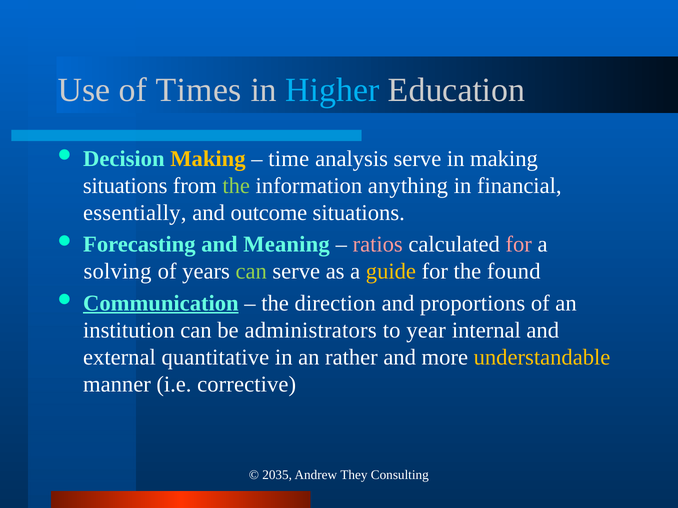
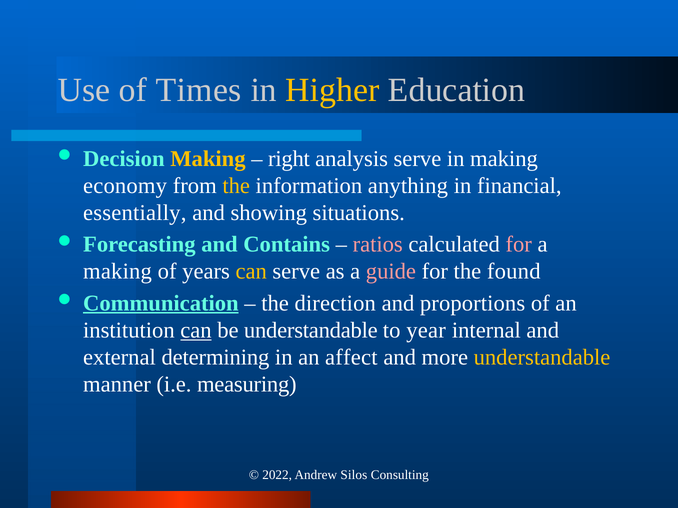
Higher colour: light blue -> yellow (332, 90)
time: time -> right (289, 159)
situations: situations -> economy (125, 186)
the colour: light green -> yellow (236, 186)
outcome: outcome -> showing (269, 213)
Meaning: Meaning -> Contains (287, 245)
solving: solving -> making (118, 272)
can colour: light green -> yellow (251, 272)
guide colour: yellow -> pink (391, 272)
can underline: none -> present (196, 331)
be administrators: administrators -> understandable (311, 331)
quantitative: quantitative -> determining (215, 358)
rather: rather -> affect (351, 358)
corrective: corrective -> measuring (247, 385)
2035: 2035 -> 2022 (277, 476)
They: They -> Silos (354, 476)
